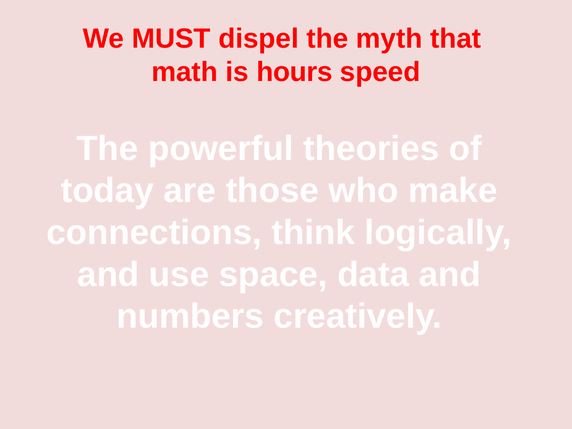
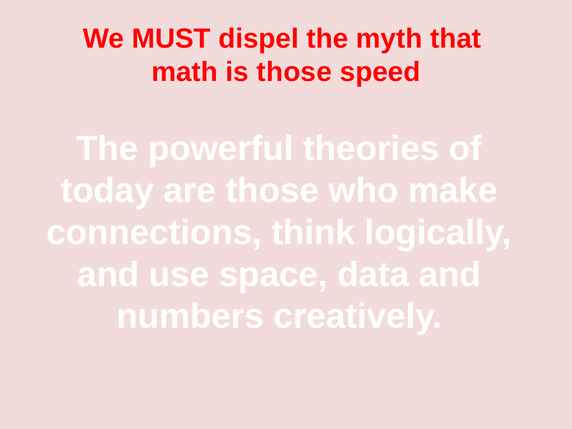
is hours: hours -> those (294, 72)
